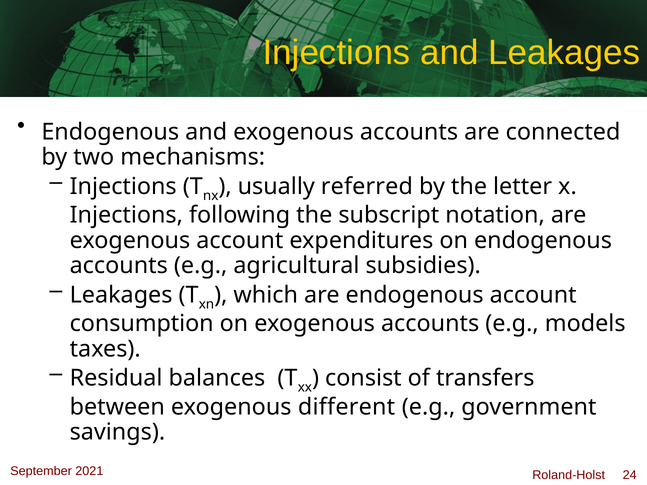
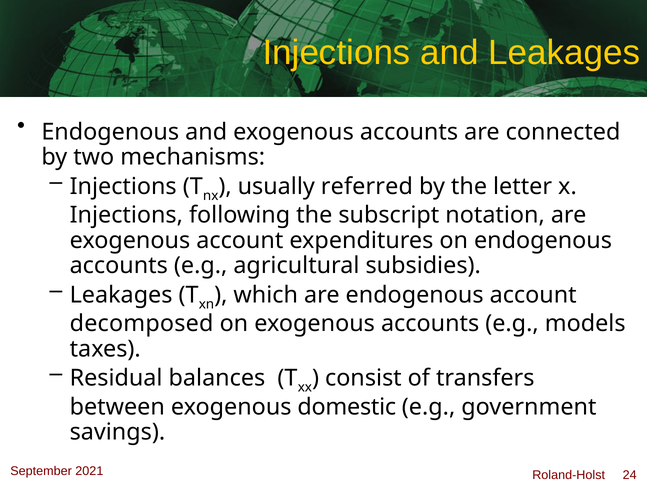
consumption: consumption -> decomposed (142, 324)
different: different -> domestic (347, 407)
